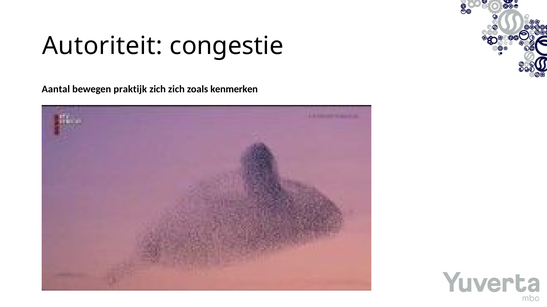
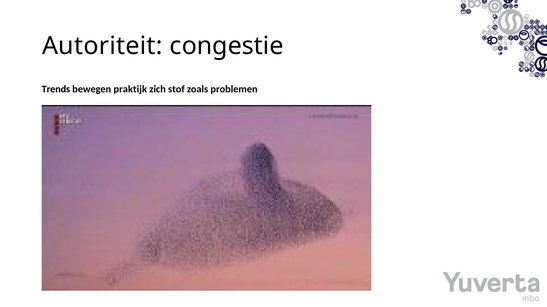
Aantal: Aantal -> Trends (56, 89)
zich zich: zich -> stof (176, 89)
kenmerken: kenmerken -> problemen (234, 89)
